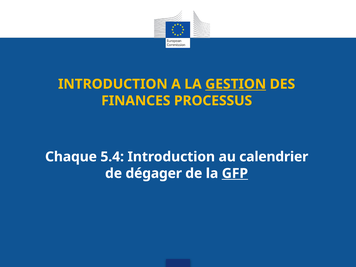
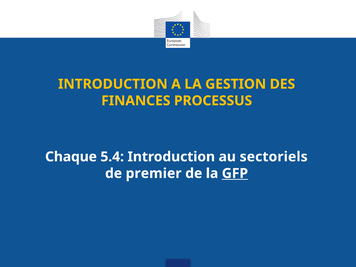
GESTION underline: present -> none (236, 84)
calendrier: calendrier -> sectoriels (274, 157)
dégager: dégager -> premier (154, 173)
